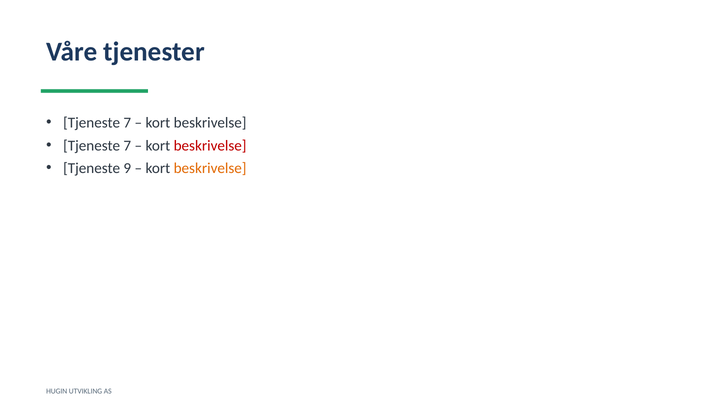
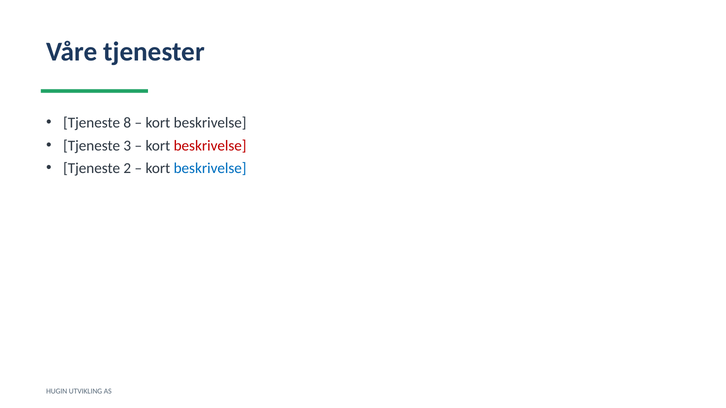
7: 7 -> 8 (127, 123)
7: 7 -> 3 (127, 146)
9: 9 -> 2 (127, 168)
beskrivelse colour: orange -> blue (210, 168)
